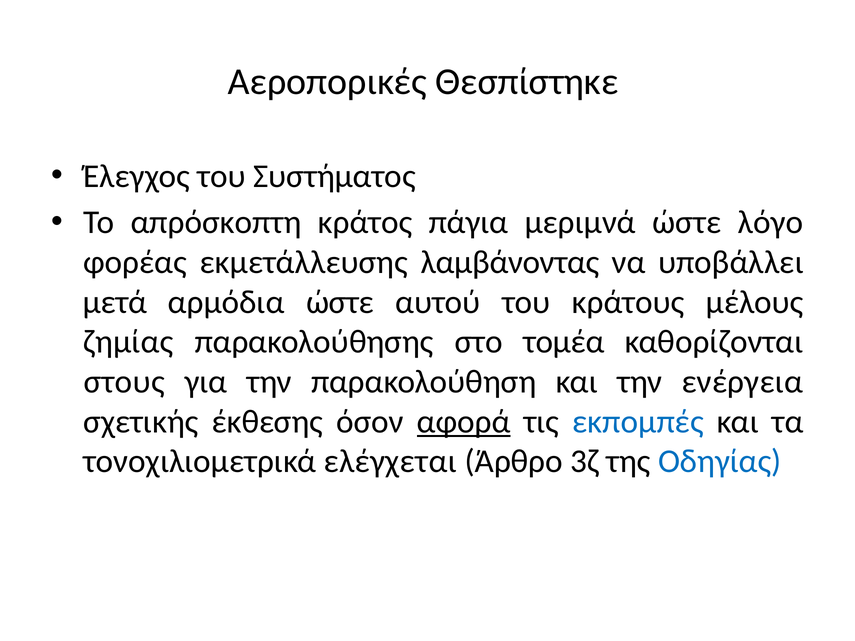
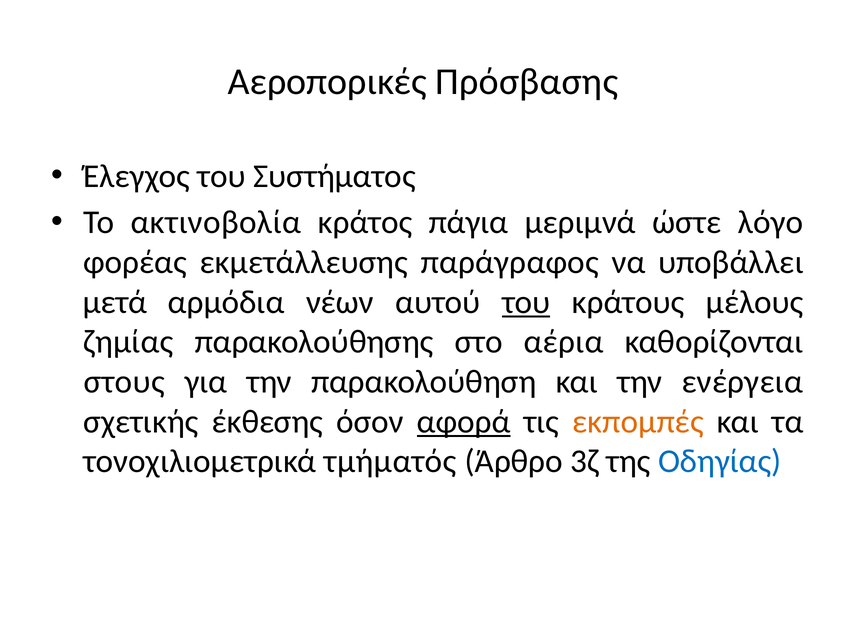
Θεσπίστηκε: Θεσπίστηκε -> Πρόσβασης (527, 82)
απρόσκοπτη: απρόσκοπτη -> ακτινοβολία (216, 223)
λαμβάνοντας: λαμβάνοντας -> παράγραφος (510, 262)
αρμόδια ώστε: ώστε -> νέων (340, 302)
του underline: none -> present (526, 302)
τομέα: τομέα -> αέρια (564, 342)
εκπομπές colour: blue -> orange (638, 422)
ελέγχεται: ελέγχεται -> τμήματός (390, 462)
